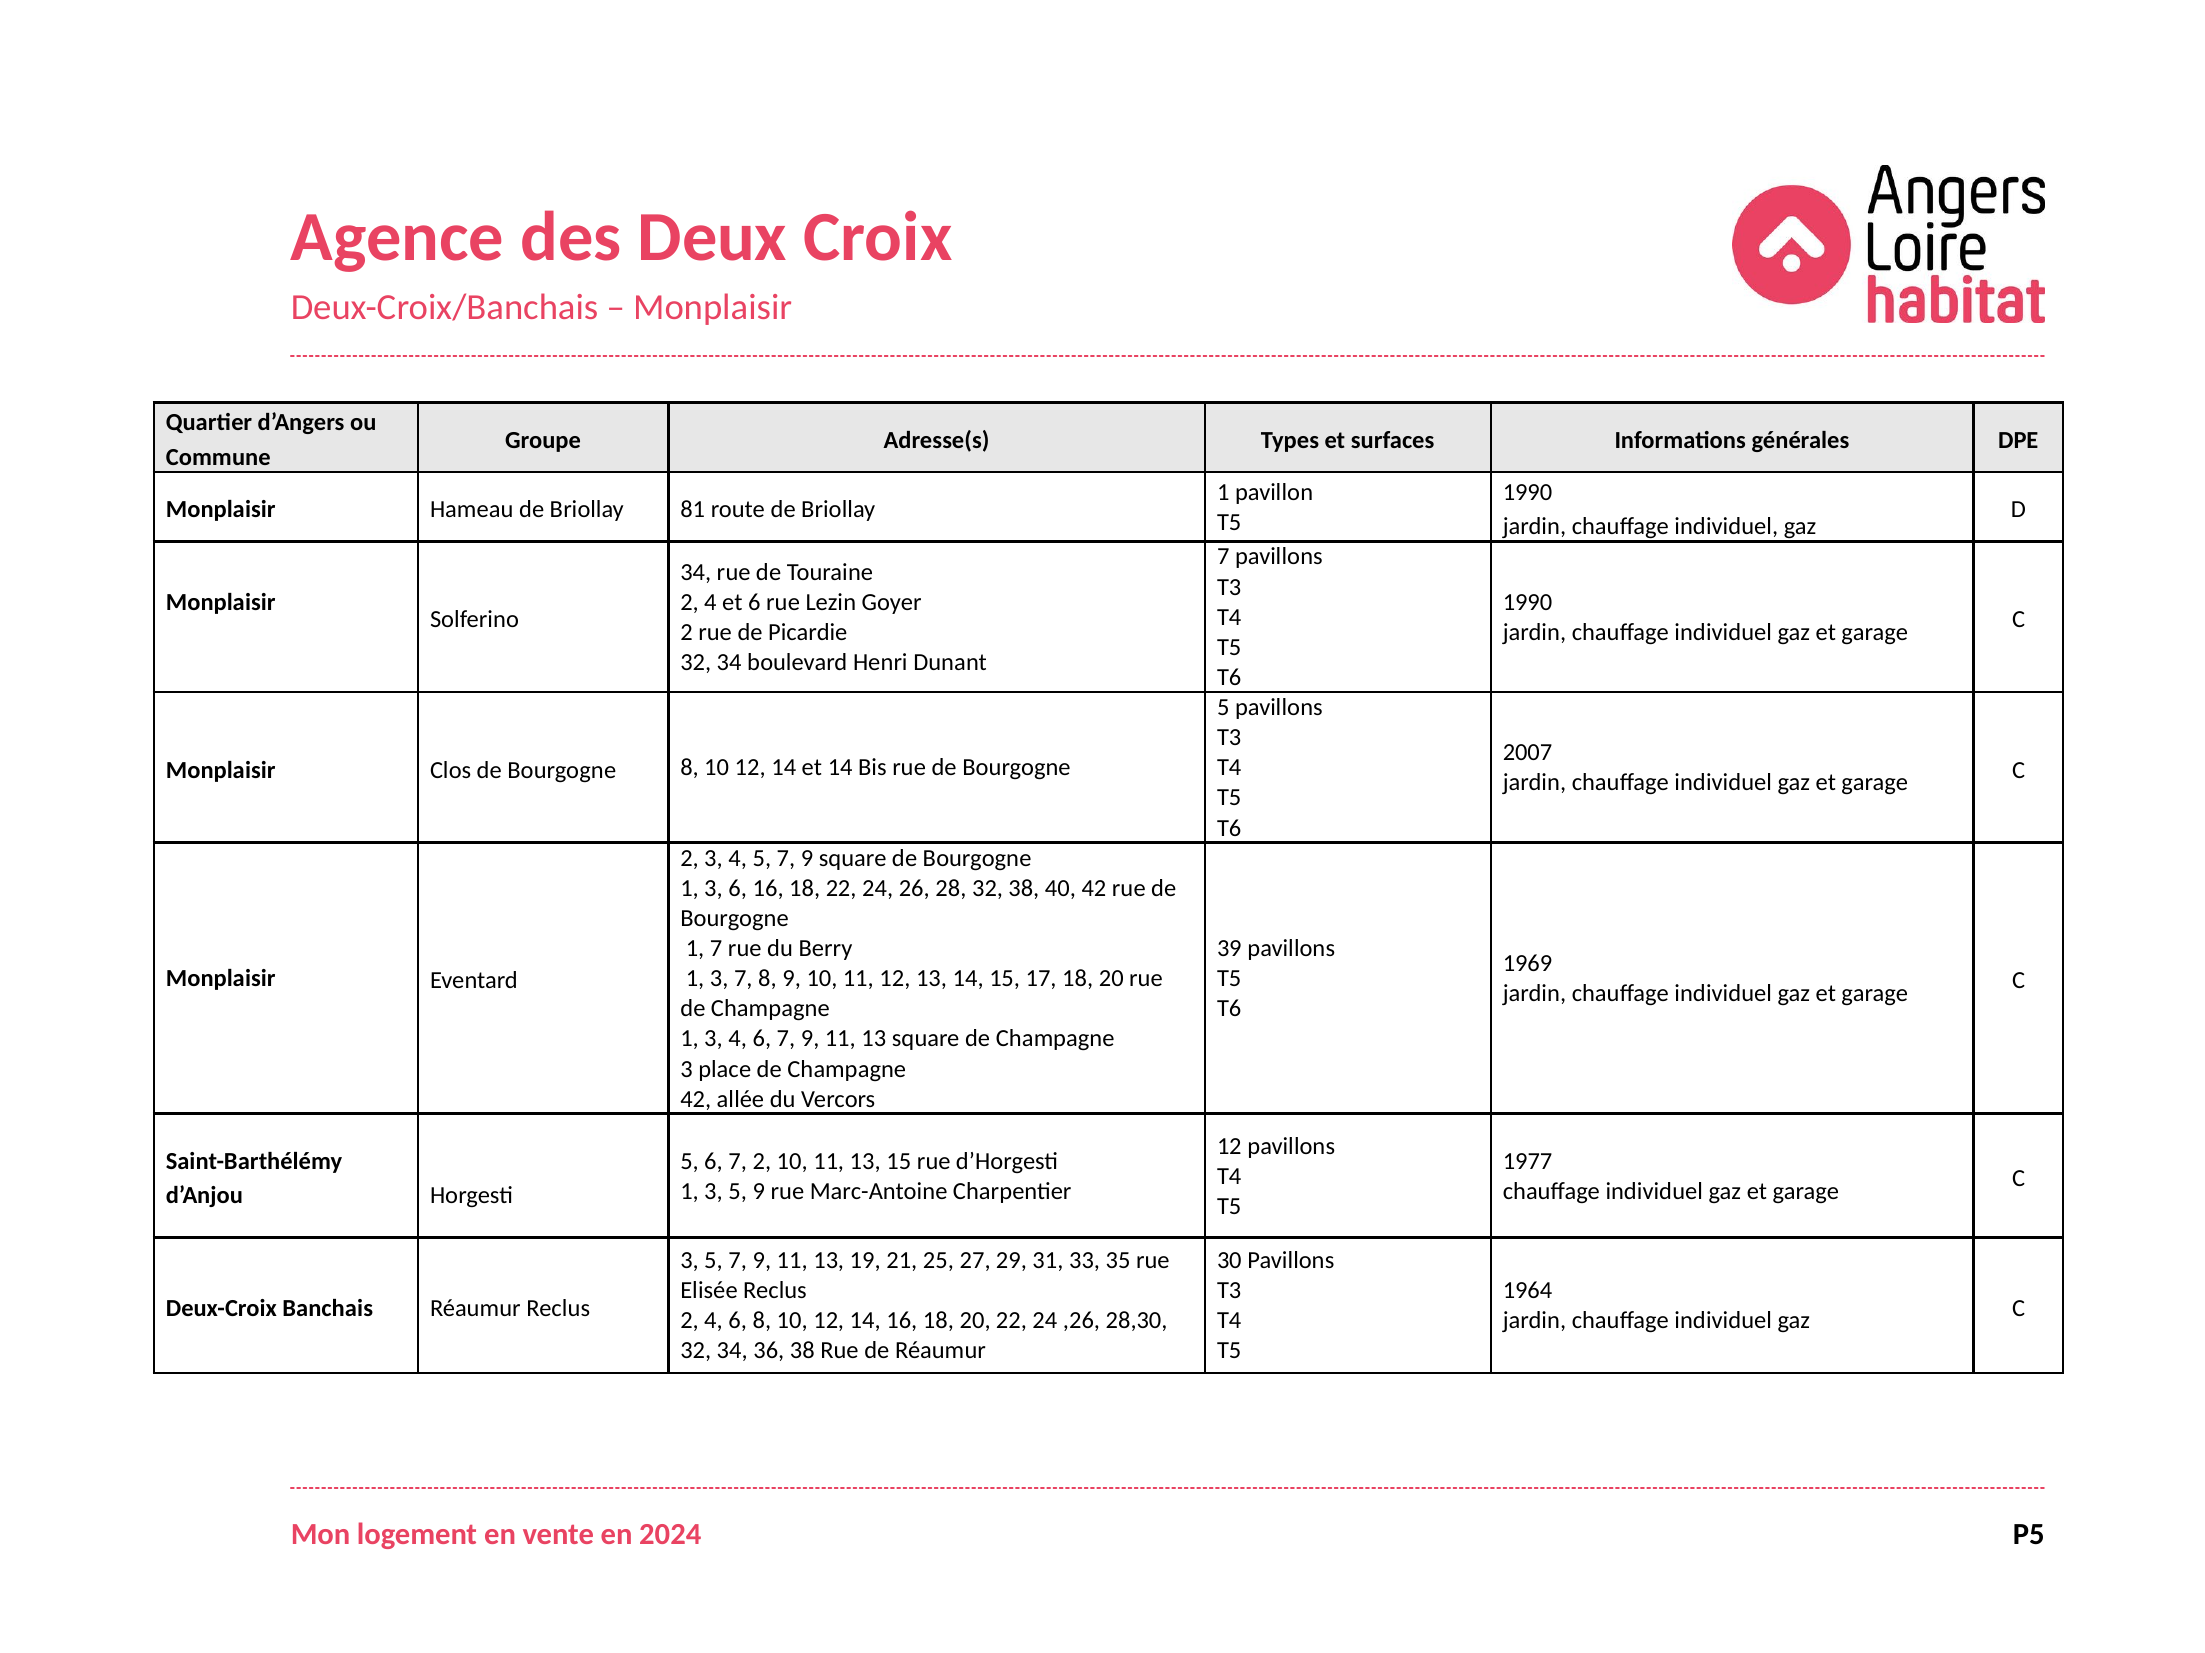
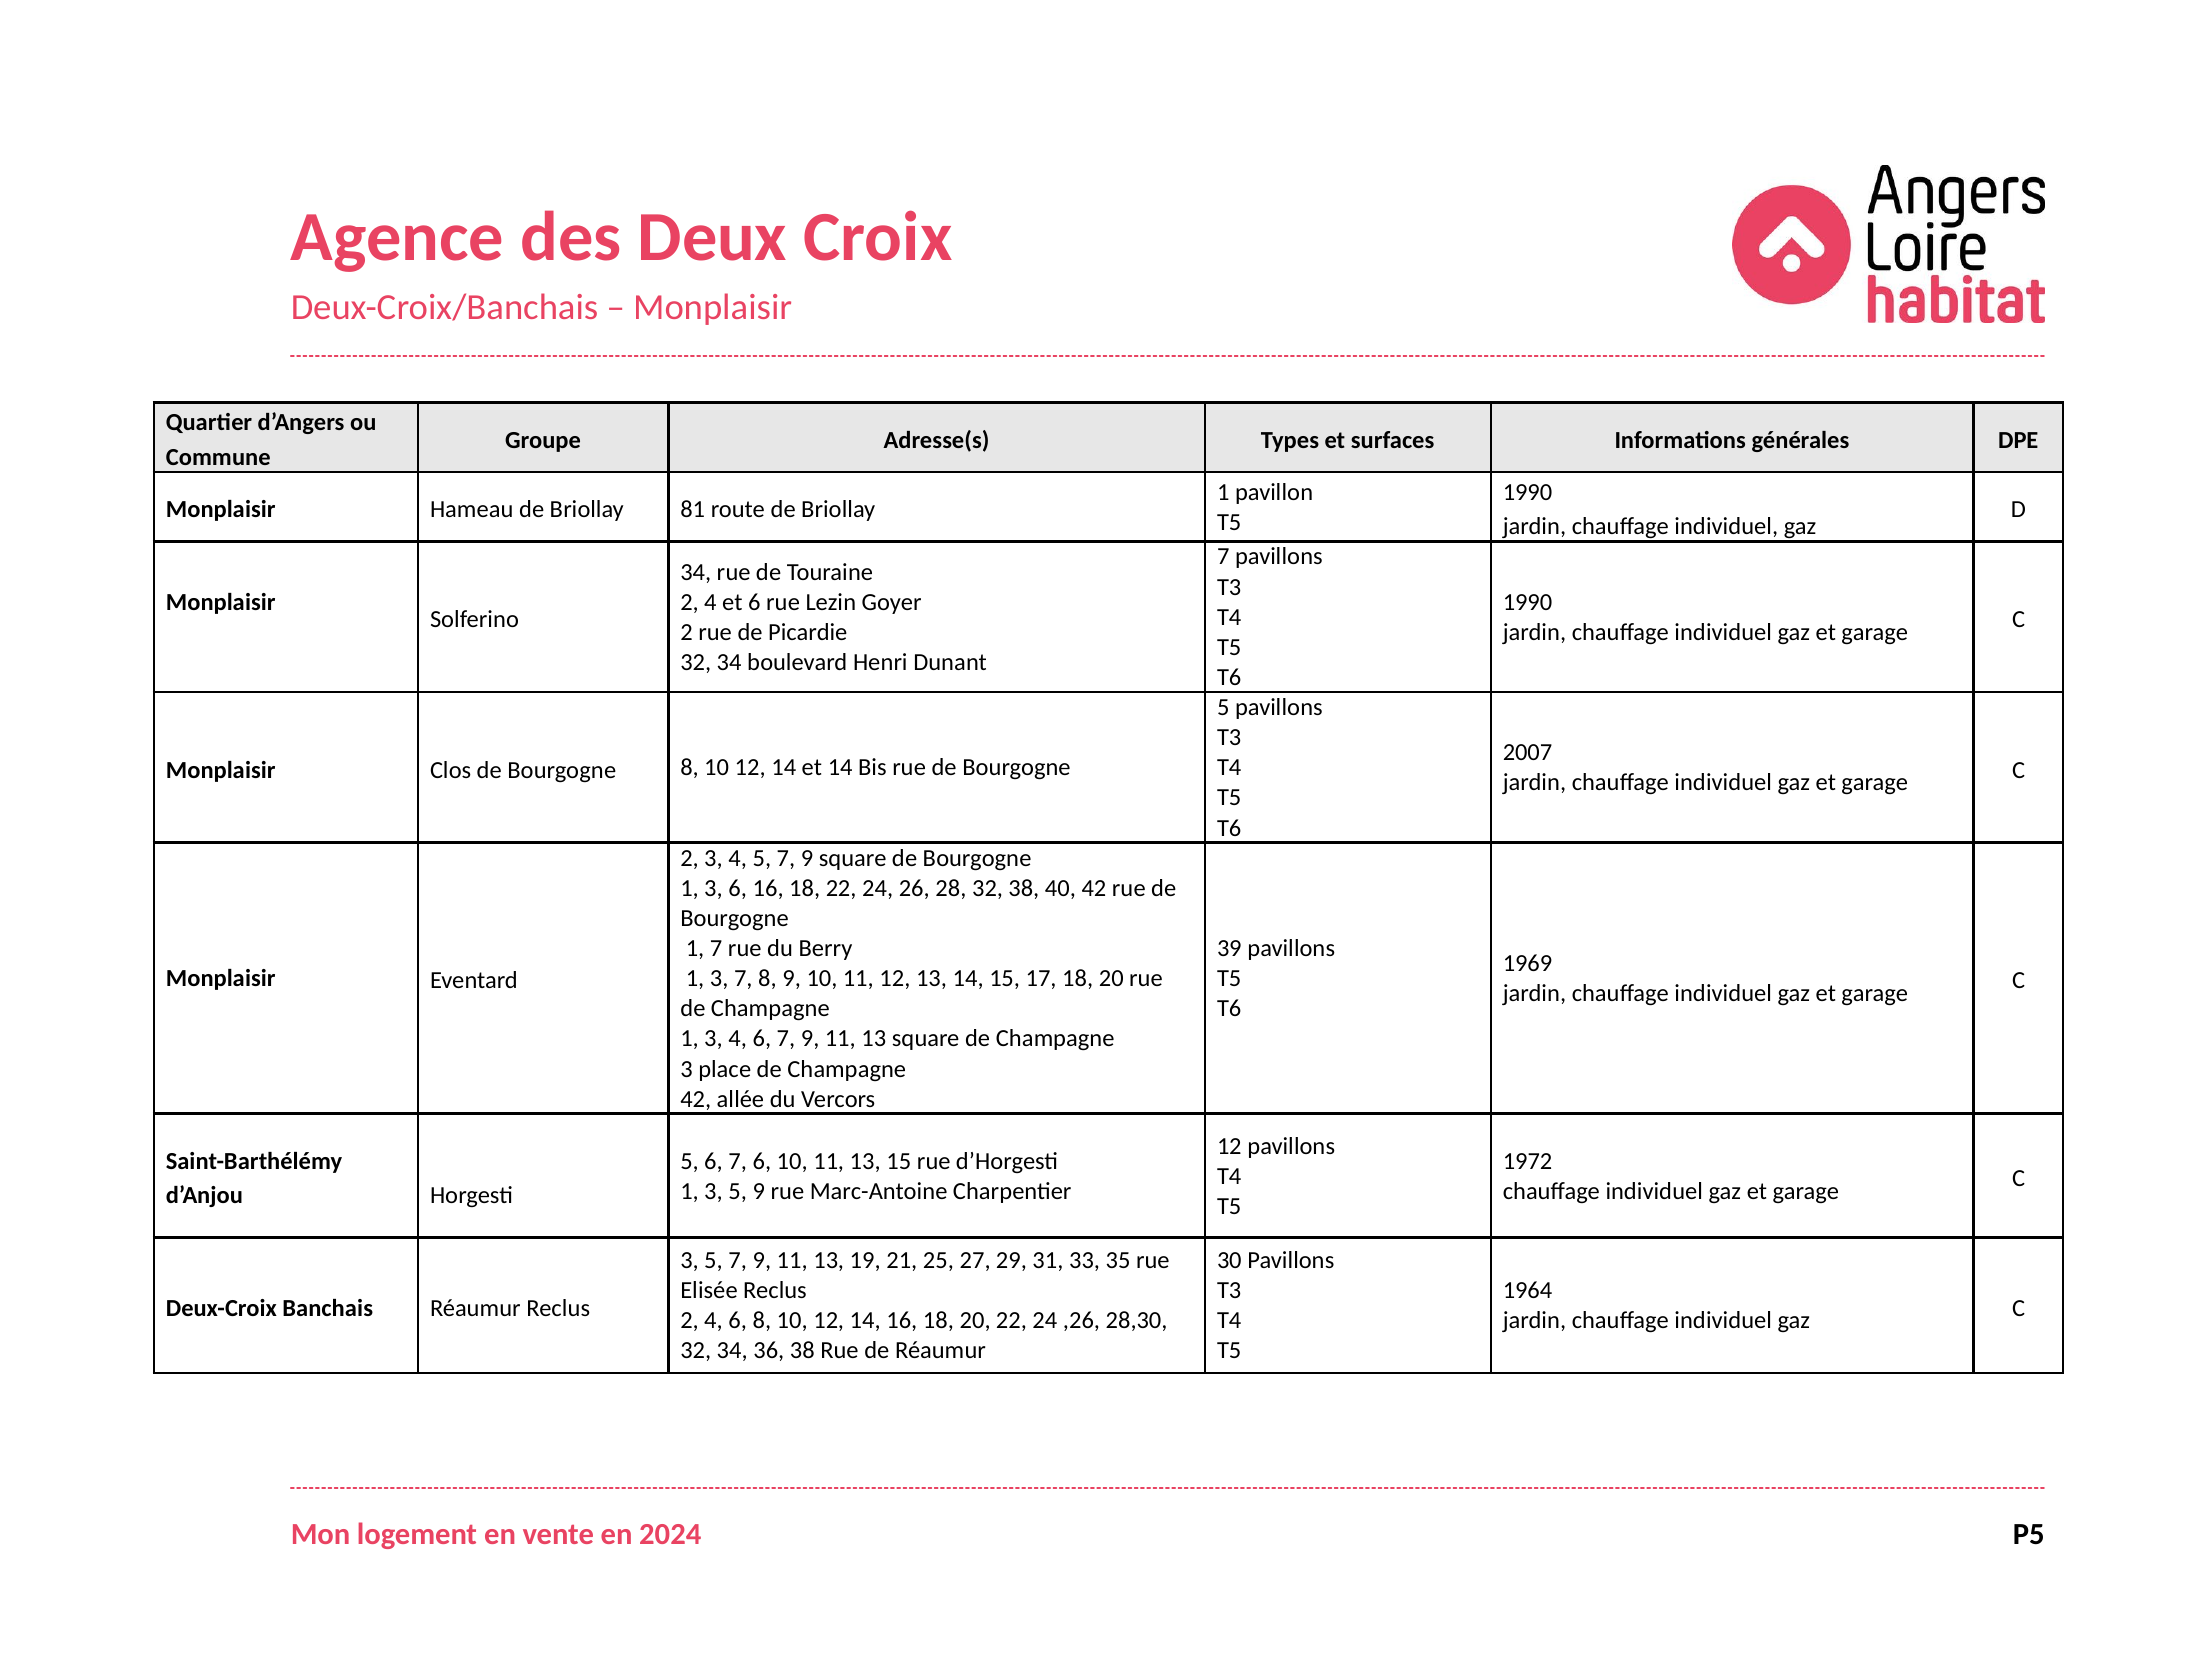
7 2: 2 -> 6 (762, 1162)
1977: 1977 -> 1972 (1528, 1162)
